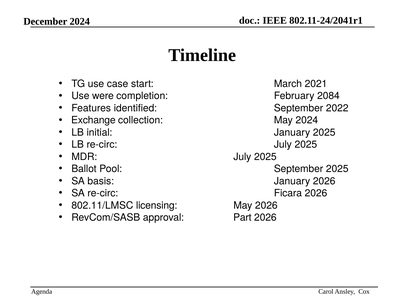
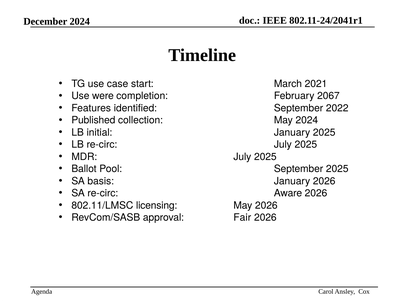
2084: 2084 -> 2067 (328, 96)
Exchange: Exchange -> Published (93, 120)
Ficara: Ficara -> Aware (288, 193)
Part: Part -> Fair (242, 217)
